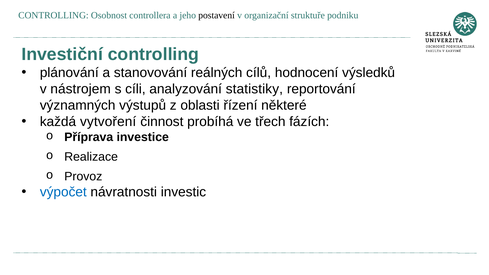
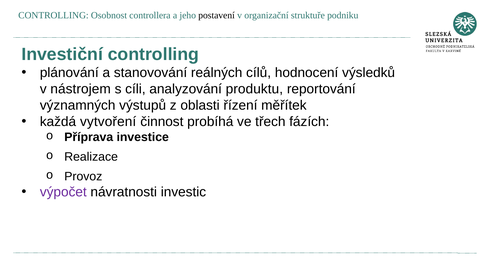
statistiky: statistiky -> produktu (254, 89)
některé: některé -> měřítek (284, 105)
výpočet colour: blue -> purple (63, 192)
